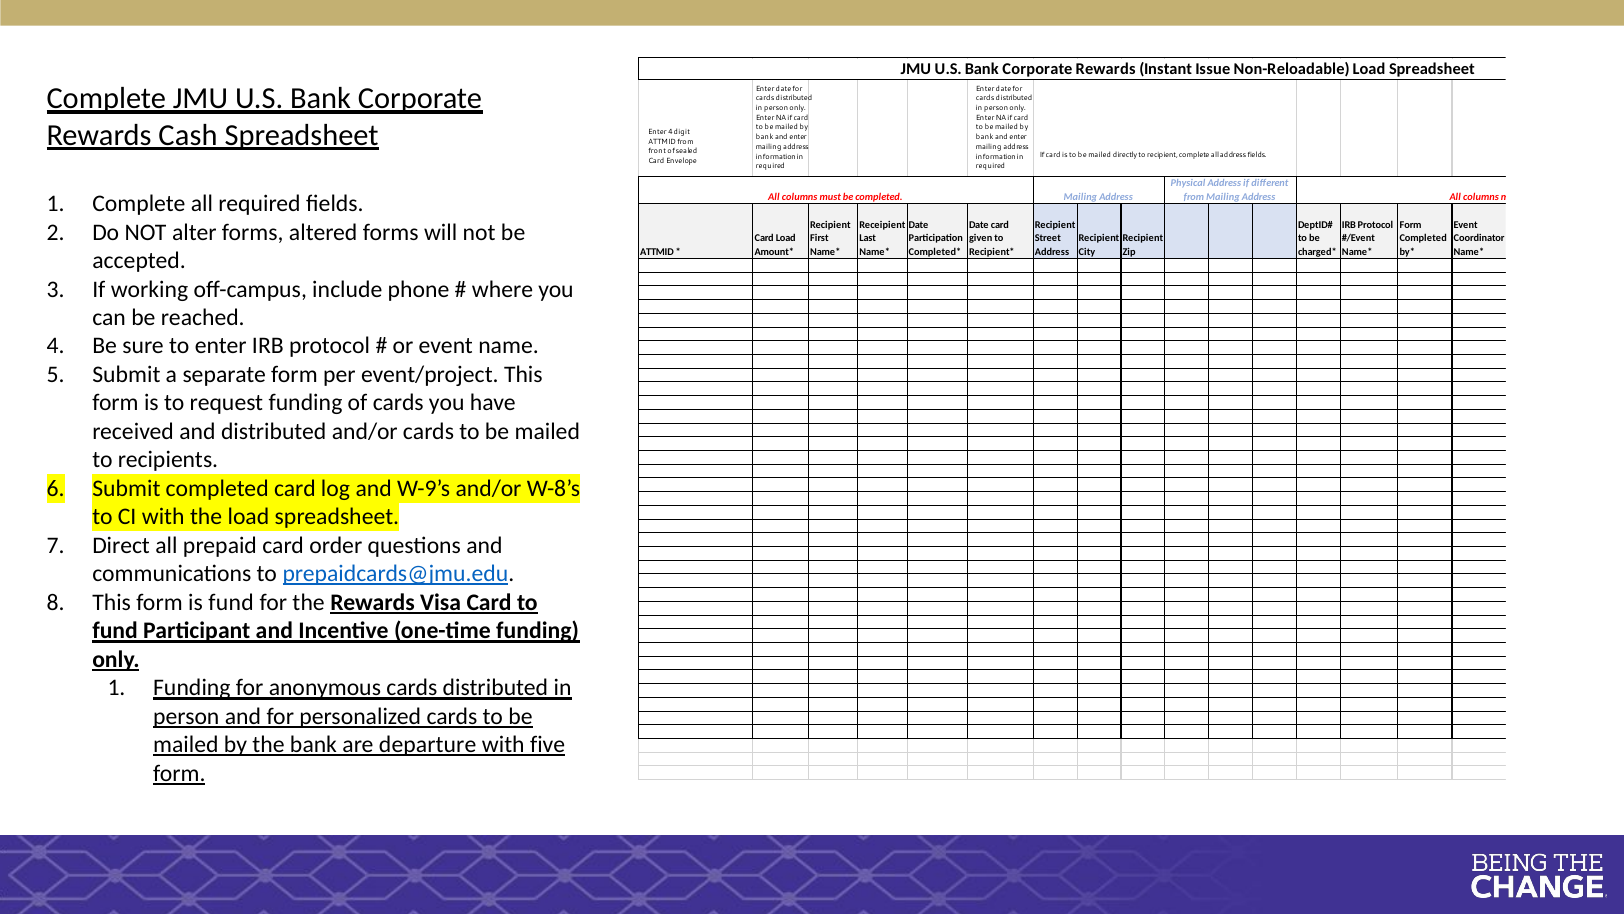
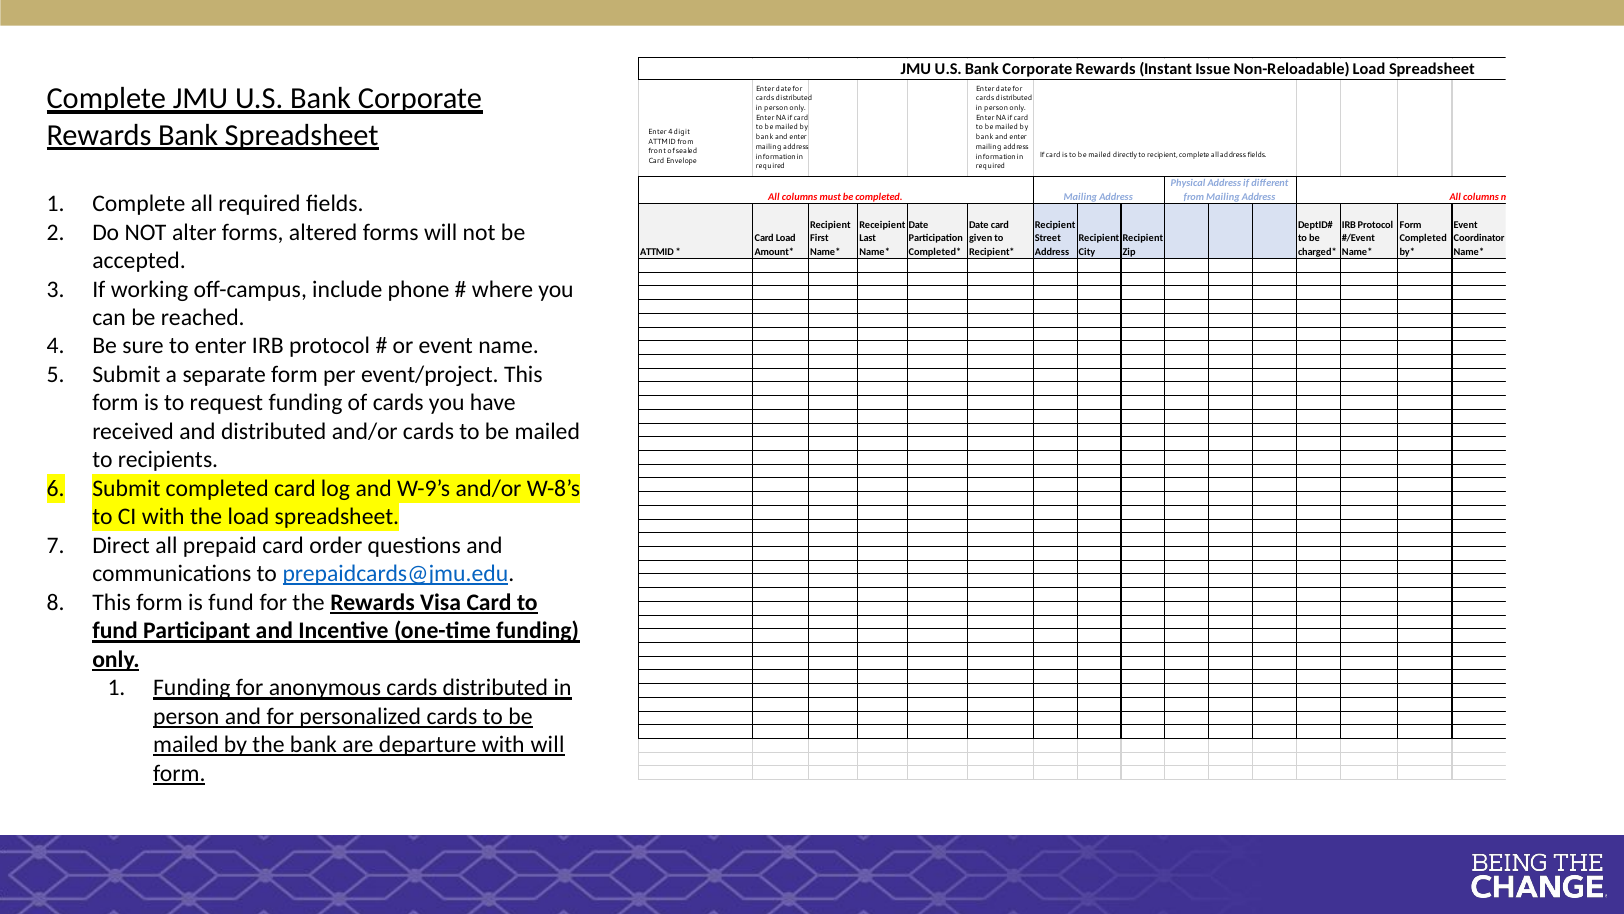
Rewards Cash: Cash -> Bank (188, 135)
with five: five -> will (547, 744)
